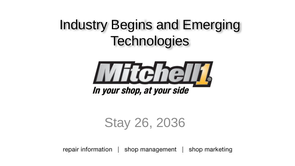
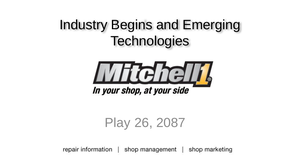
Stay: Stay -> Play (118, 123)
2036: 2036 -> 2087 (171, 123)
